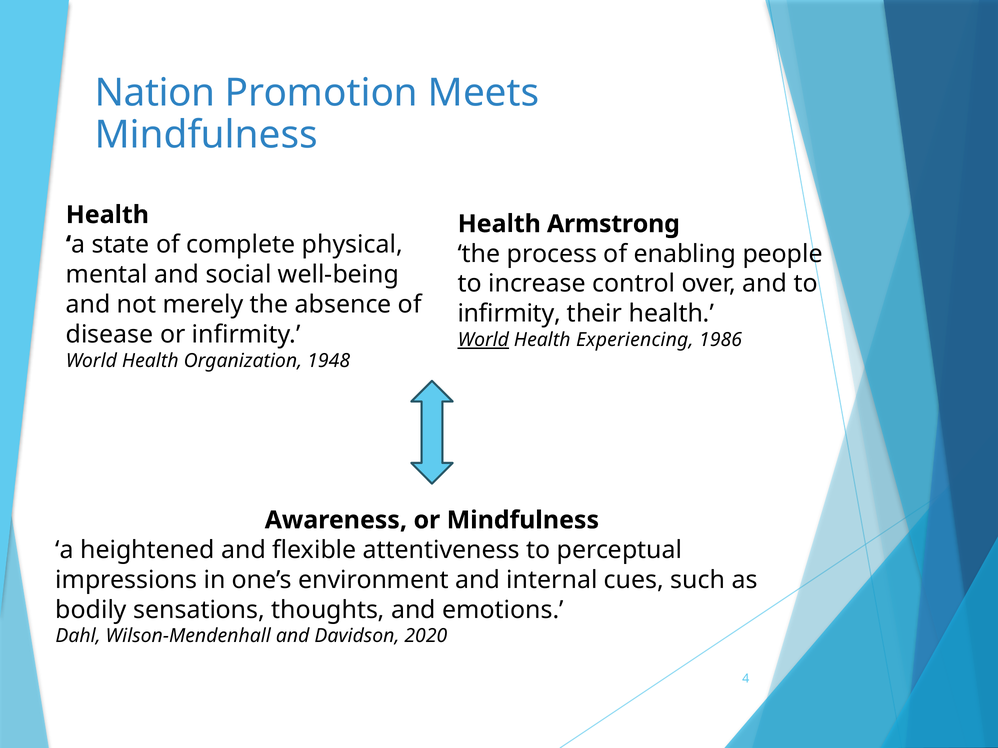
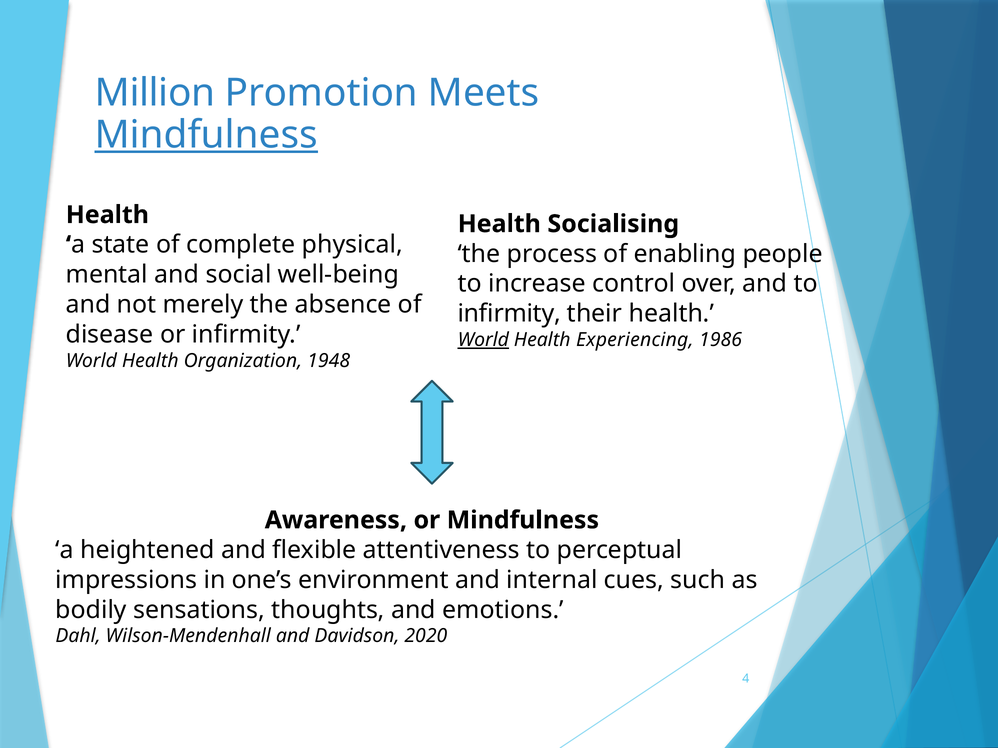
Nation: Nation -> Million (155, 93)
Mindfulness underline: none -> present (206, 135)
Armstrong: Armstrong -> Socialising (613, 224)
